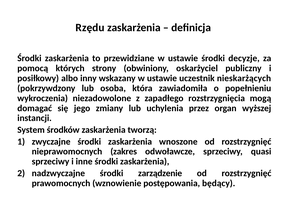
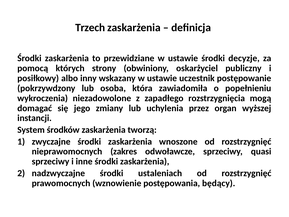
Rzędu: Rzędu -> Trzech (90, 28)
nieskarżących: nieskarżących -> postępowanie (244, 78)
zarządzenie: zarządzenie -> ustaleniach (160, 173)
